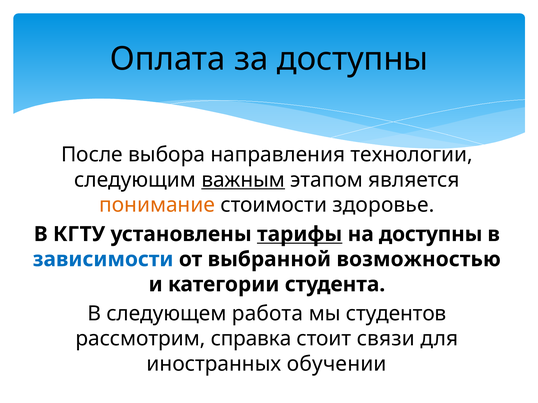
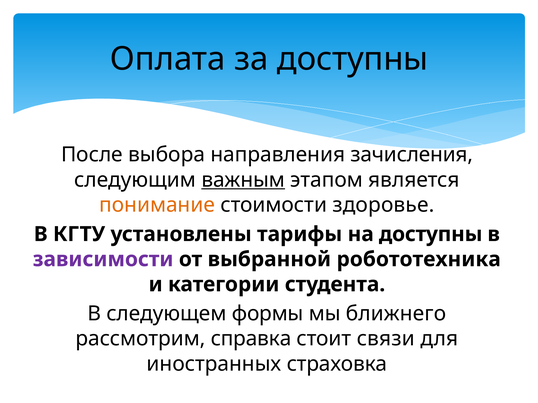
технологии: технологии -> зачисления (412, 155)
тарифы underline: present -> none (300, 234)
зависимости colour: blue -> purple (103, 260)
возможностью: возможностью -> робототехника (419, 260)
работа: работа -> формы (268, 314)
студентов: студентов -> ближнего (396, 314)
обучении: обучении -> страховка (337, 364)
